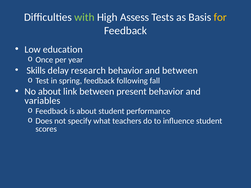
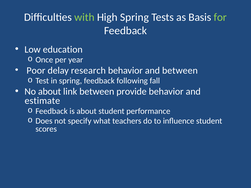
High Assess: Assess -> Spring (135, 17)
for colour: yellow -> light green (220, 17)
Skills: Skills -> Poor (36, 70)
present: present -> provide (132, 92)
variables: variables -> estimate (42, 101)
